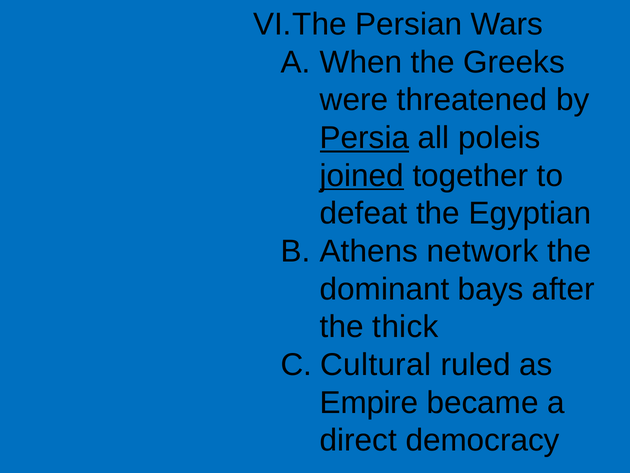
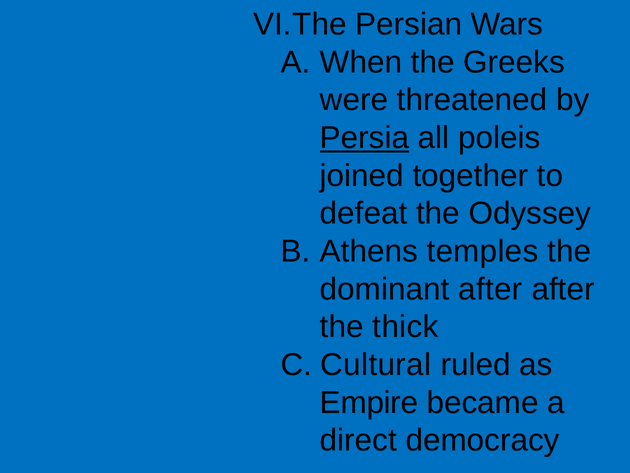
joined underline: present -> none (362, 175)
Egyptian: Egyptian -> Odyssey (530, 213)
network: network -> temples (483, 251)
dominant bays: bays -> after (490, 289)
